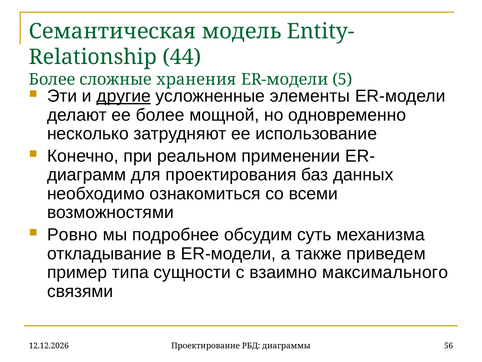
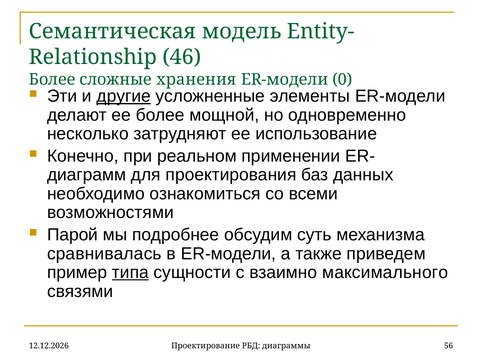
44: 44 -> 46 (182, 57)
5: 5 -> 0 (342, 79)
Ровно: Ровно -> Парой (73, 234)
откладывание: откладывание -> сравнивалась (104, 253)
типа underline: none -> present (130, 272)
